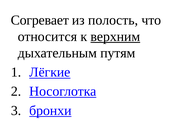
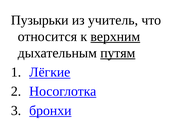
Согревает: Согревает -> Пузырьки (40, 20)
полость: полость -> учитель (113, 20)
путям underline: none -> present (118, 53)
